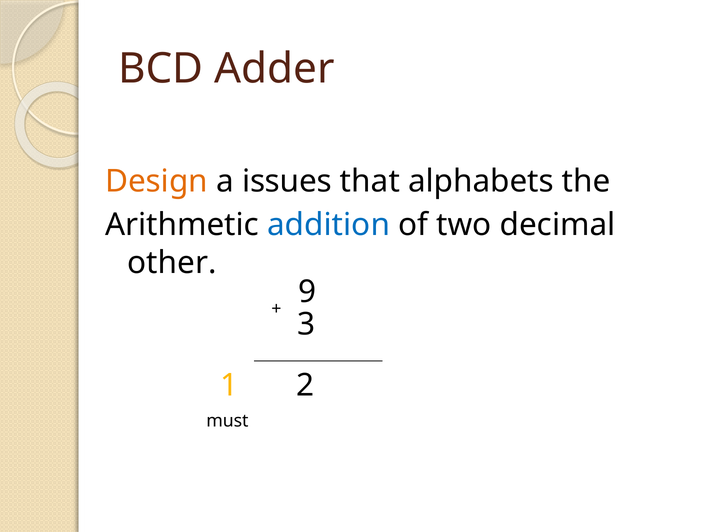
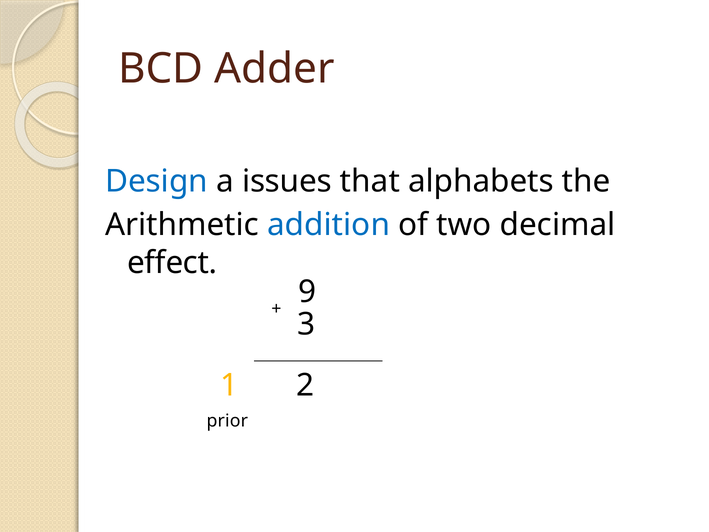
Design colour: orange -> blue (156, 181)
other: other -> effect (172, 263)
must: must -> prior (227, 421)
